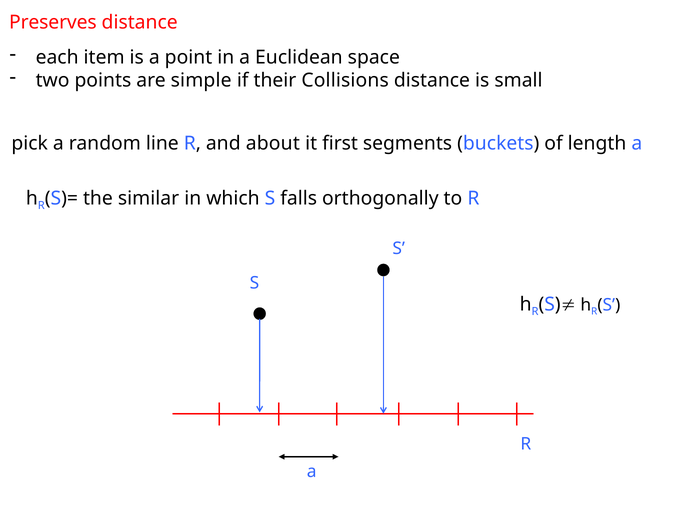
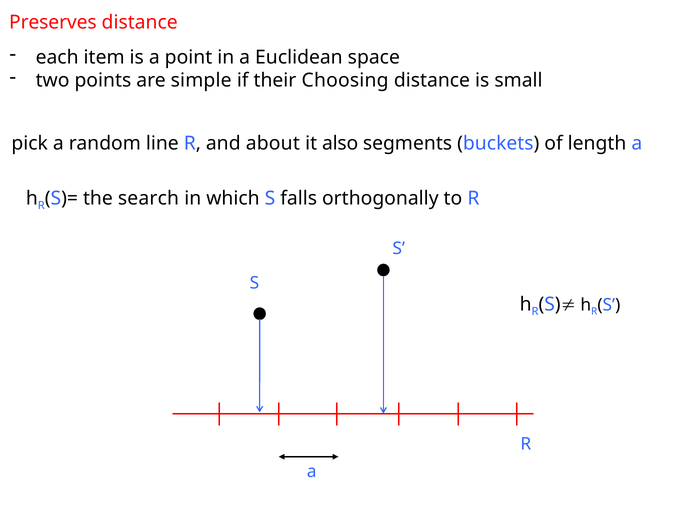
Collisions: Collisions -> Choosing (345, 81)
first: first -> also (340, 144)
similar: similar -> search (148, 198)
